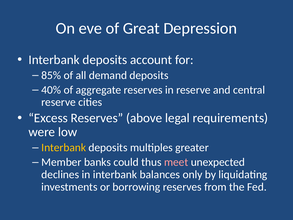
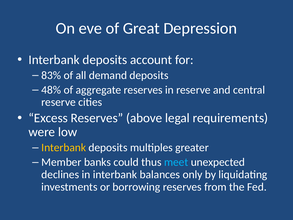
85%: 85% -> 83% (51, 75)
40%: 40% -> 48% (51, 90)
meet colour: pink -> light blue (176, 162)
